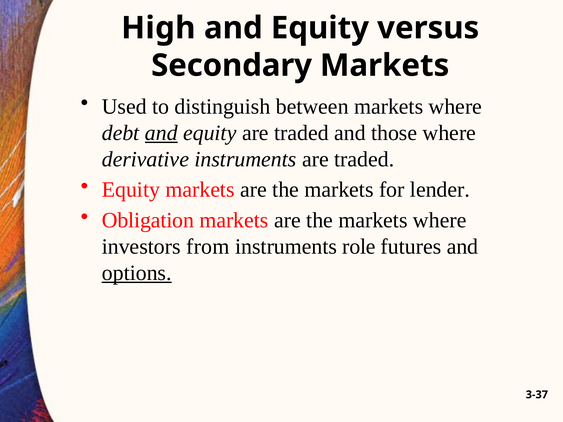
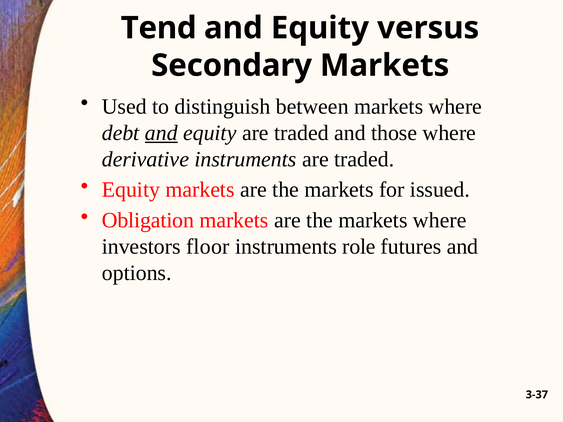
High: High -> Tend (159, 28)
lender: lender -> issued (440, 190)
from: from -> floor (208, 247)
options underline: present -> none (137, 273)
